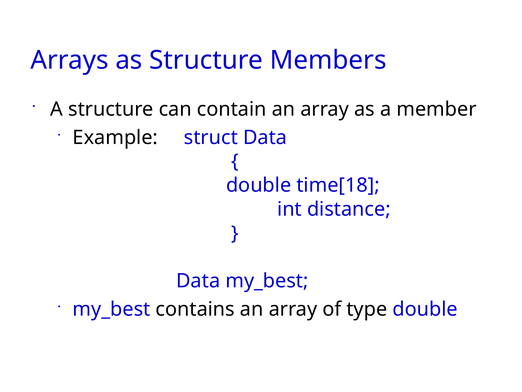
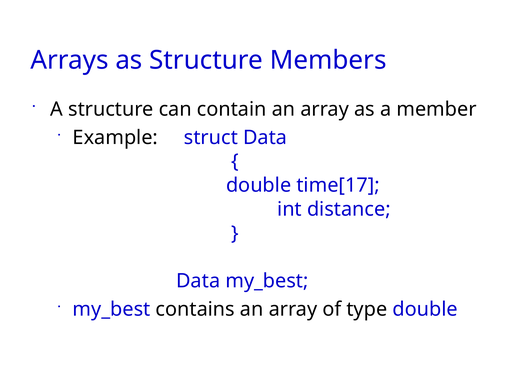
time[18: time[18 -> time[17 (338, 185)
